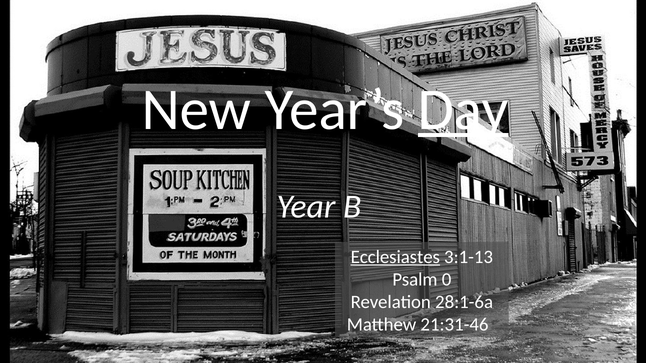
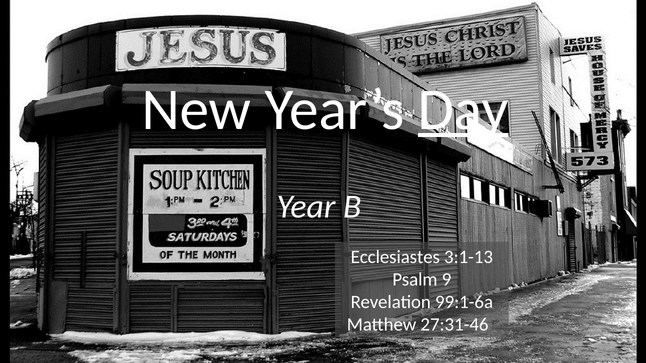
Ecclesiastes underline: present -> none (395, 257)
0: 0 -> 9 (447, 280)
28:1-6a: 28:1-6a -> 99:1-6a (464, 302)
21:31-46: 21:31-46 -> 27:31-46 (454, 325)
